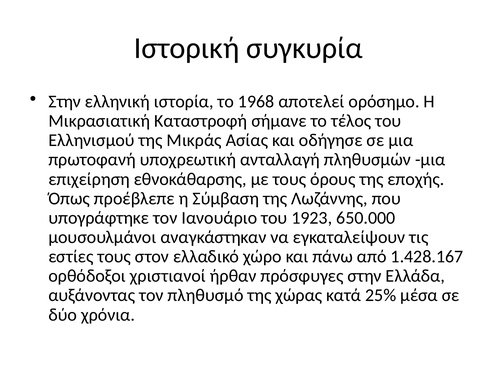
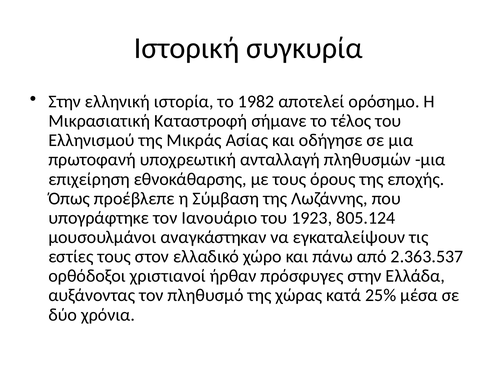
1968: 1968 -> 1982 (256, 101)
650.000: 650.000 -> 805.124 (366, 218)
1.428.167: 1.428.167 -> 2.363.537 (427, 256)
